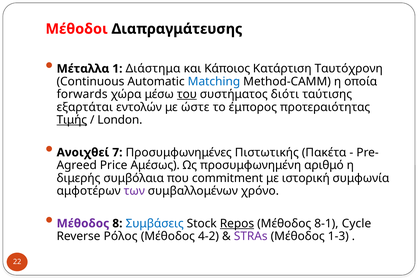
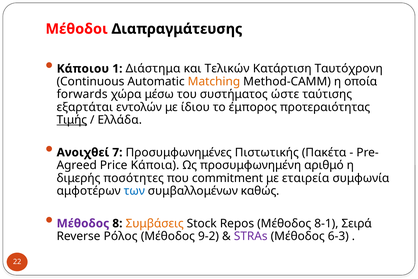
Μέταλλα: Μέταλλα -> Κάποιου (83, 69)
Κάποιος: Κάποιος -> Τελικών (227, 69)
Matching colour: blue -> orange (214, 81)
του underline: present -> none (187, 94)
διότι: διότι -> ώστε (285, 94)
ώστε: ώστε -> ίδιου (195, 107)
London: London -> Ελλάδα (120, 120)
Αμέσως: Αμέσως -> Κάποια (155, 165)
συμβόλαια: συμβόλαια -> ποσότητες (134, 178)
ιστορική: ιστορική -> εταιρεία (306, 178)
των colour: purple -> blue (134, 191)
χρόνο: χρόνο -> καθώς (260, 191)
Συμβάσεις colour: blue -> orange (155, 223)
Repos underline: present -> none (237, 223)
Cycle: Cycle -> Σειρά (357, 223)
4-2: 4-2 -> 9-2 (208, 236)
1-3: 1-3 -> 6-3 (338, 236)
